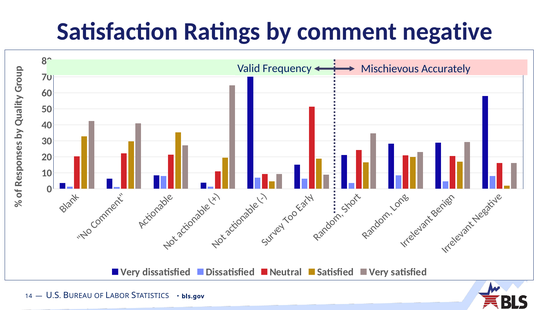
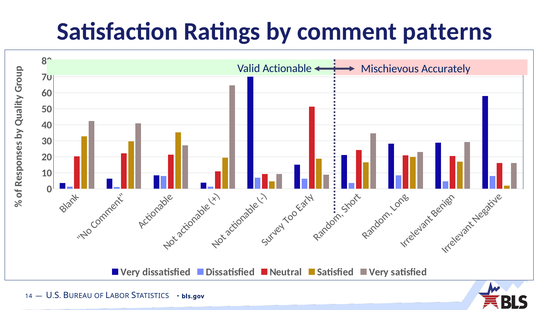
negative: negative -> patterns (447, 31)
Frequency: Frequency -> Actionable (287, 68)
